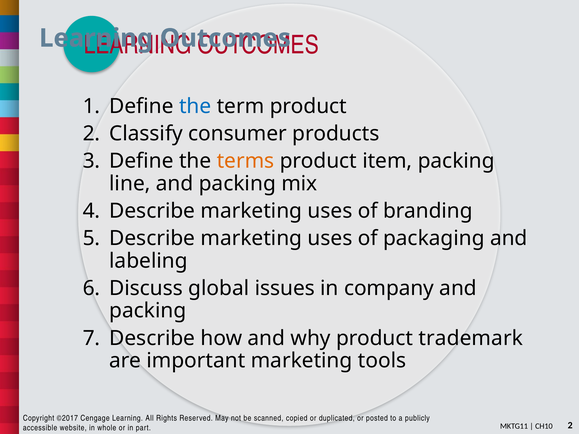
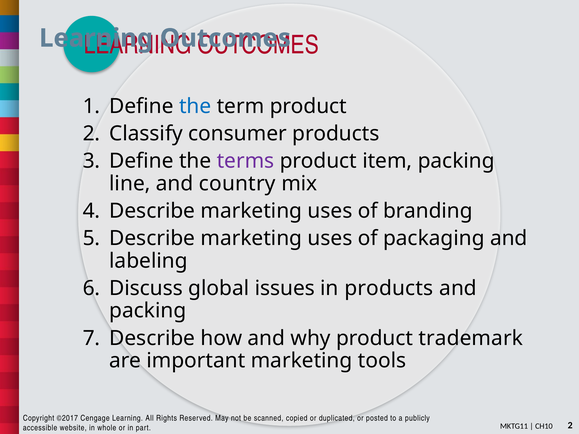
terms colour: orange -> purple (246, 161)
line and packing: packing -> country (237, 184)
in company: company -> products (389, 288)
